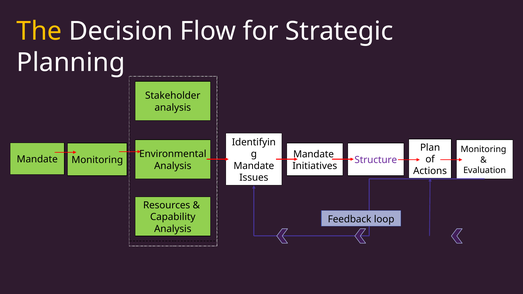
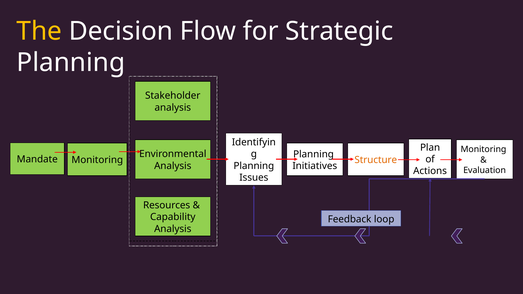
Mandate: Mandate -> Planning (314, 154)
Structure colour: purple -> orange (376, 160)
Mandate: Mandate -> Planning (254, 166)
